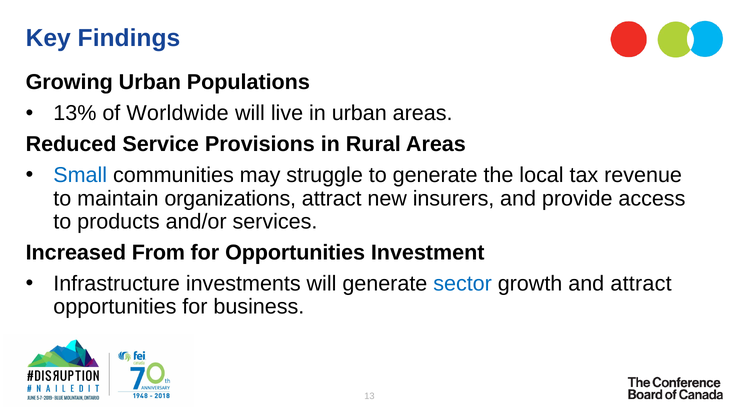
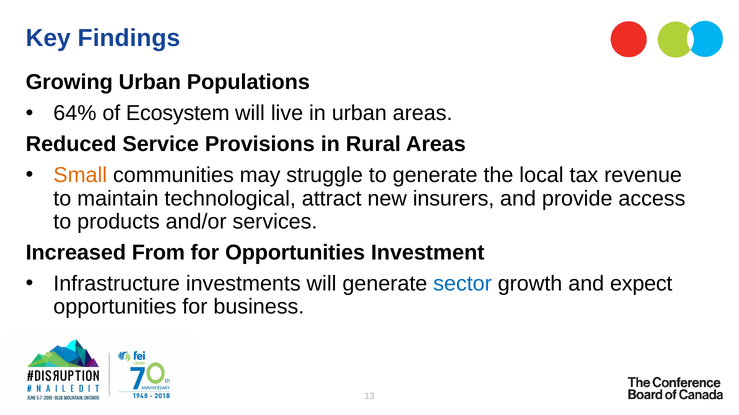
13%: 13% -> 64% (75, 113)
Worldwide: Worldwide -> Ecosystem (178, 113)
Small colour: blue -> orange (80, 175)
organizations: organizations -> technological (230, 199)
and attract: attract -> expect (641, 284)
